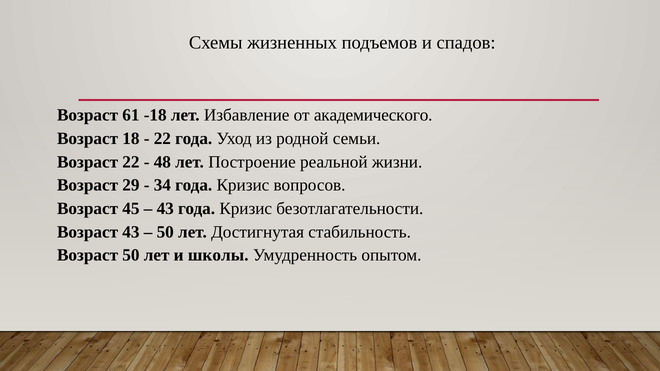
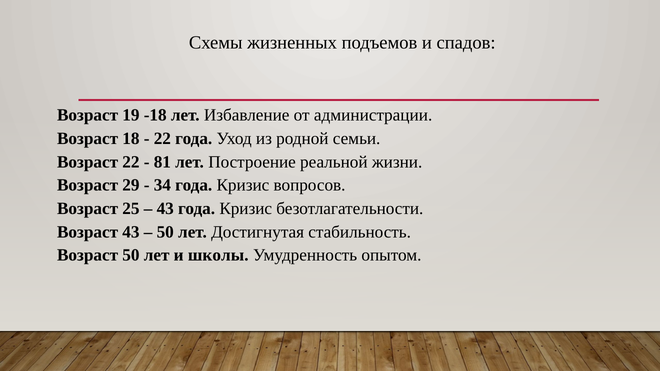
61: 61 -> 19 (131, 115)
академического: академического -> администрации (373, 115)
48: 48 -> 81 (162, 162)
45: 45 -> 25 (131, 209)
